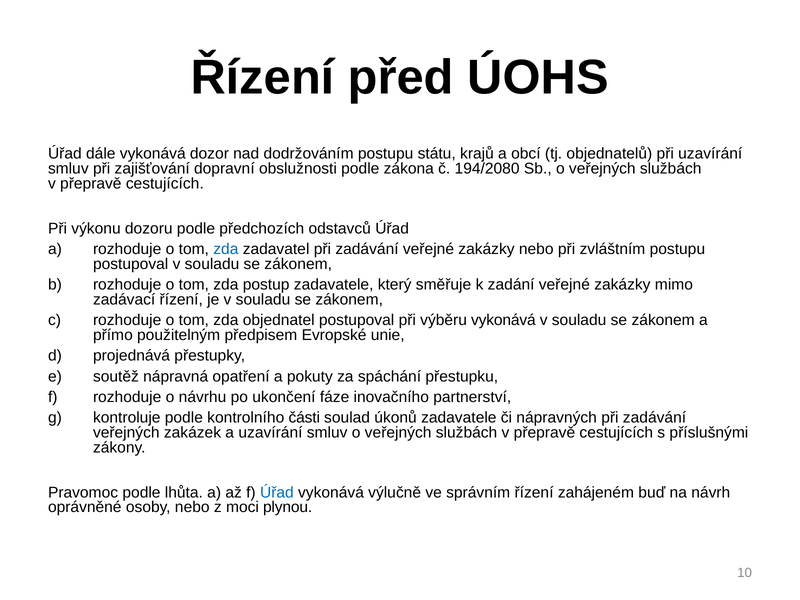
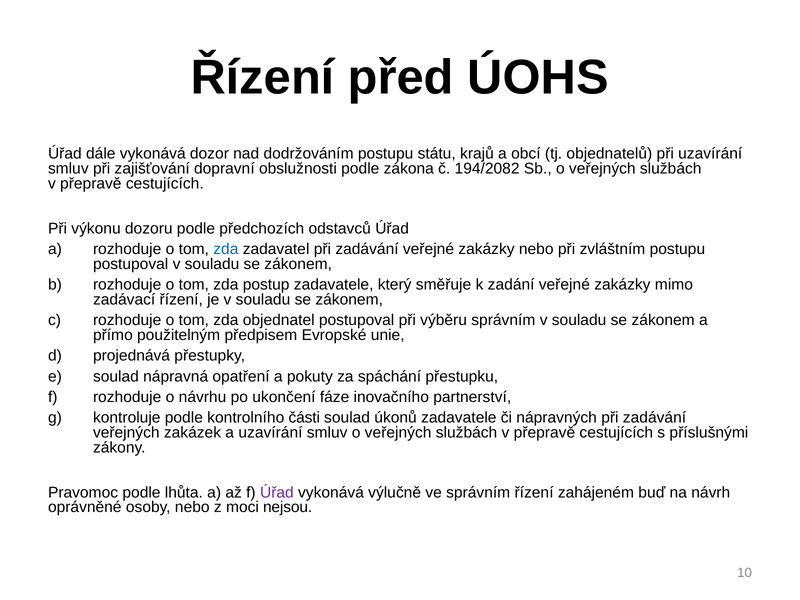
194/2080: 194/2080 -> 194/2082 (487, 169)
výběru vykonává: vykonává -> správním (503, 320)
soutěž: soutěž -> soulad (116, 376)
Úřad colour: blue -> purple (277, 492)
plynou: plynou -> nejsou (288, 507)
